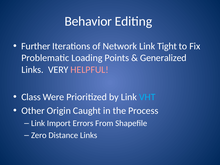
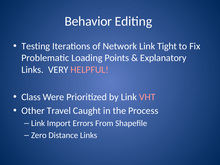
Further: Further -> Testing (36, 46)
Generalized: Generalized -> Explanatory (163, 58)
VHT colour: light blue -> pink (147, 97)
Origin: Origin -> Travel (59, 111)
